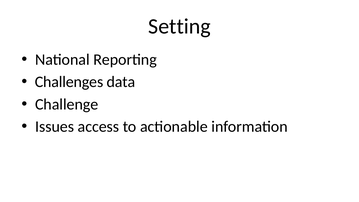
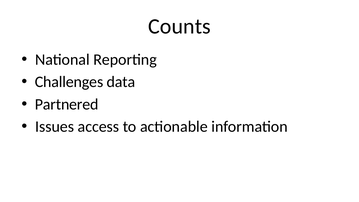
Setting: Setting -> Counts (179, 26)
Challenge: Challenge -> Partnered (67, 104)
